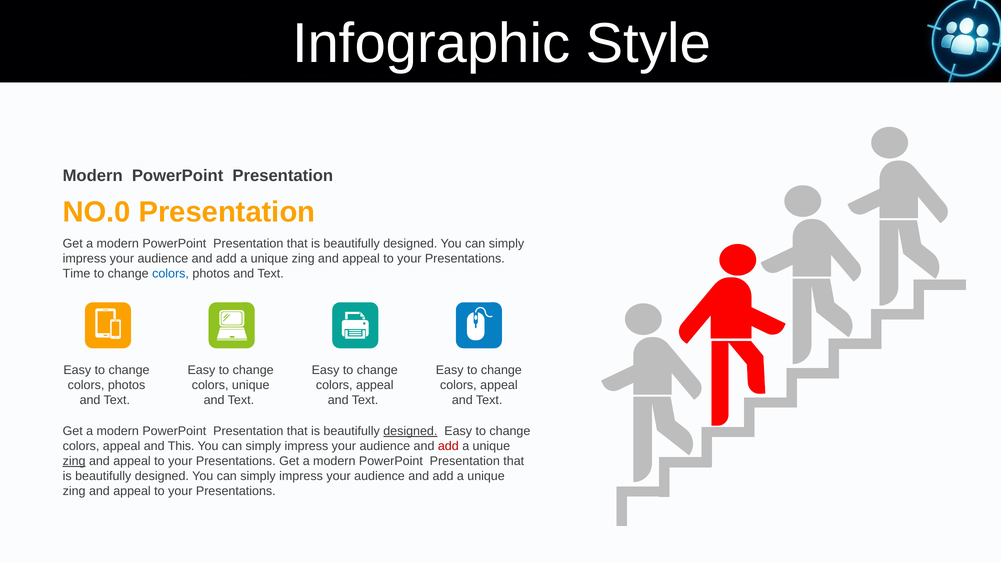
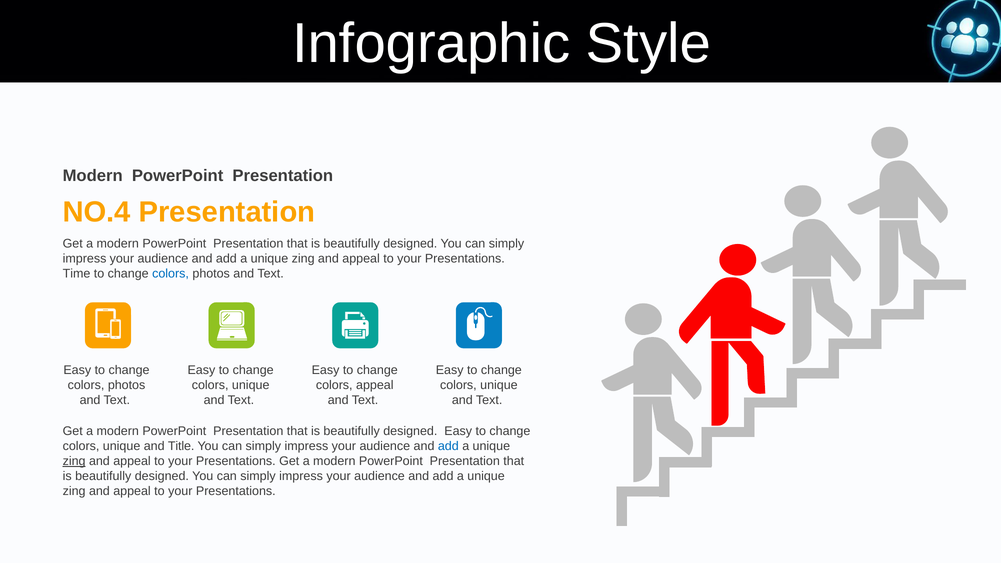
NO.0: NO.0 -> NO.4 (97, 212)
appeal: appeal -> unique (499, 385)
designed underline: present -> none (410, 431)
appeal: appeal -> unique (122, 446)
This: This -> Title (181, 446)
add colour: red -> blue (448, 446)
